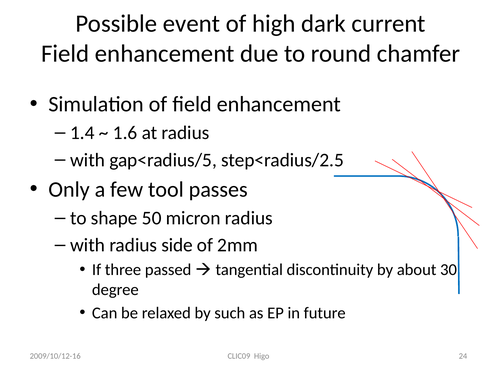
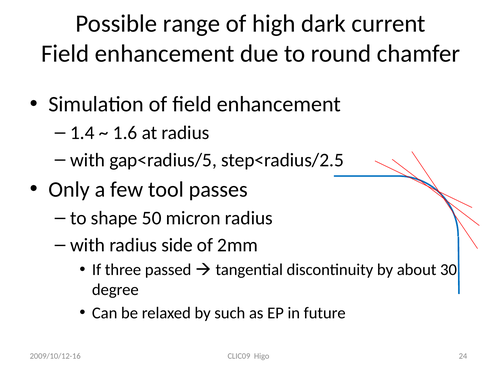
event: event -> range (192, 24)
